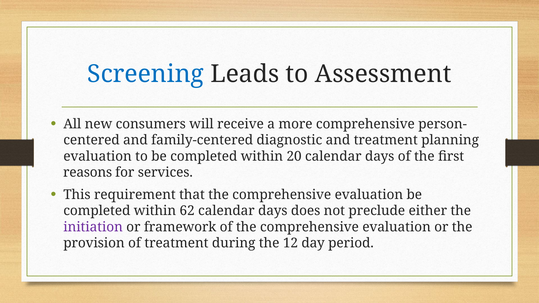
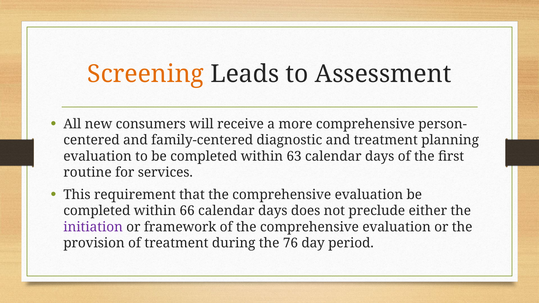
Screening colour: blue -> orange (146, 74)
20: 20 -> 63 (294, 156)
reasons: reasons -> routine (88, 173)
62: 62 -> 66 (187, 211)
12: 12 -> 76 (290, 243)
